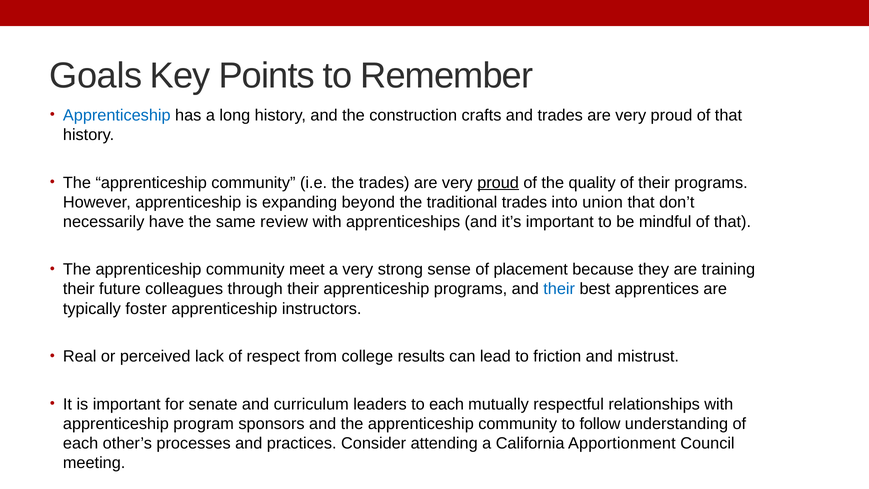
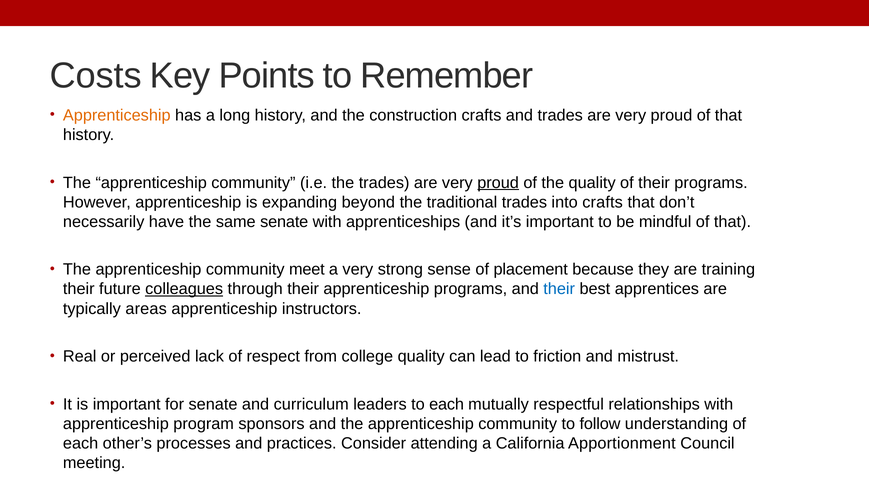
Goals: Goals -> Costs (96, 76)
Apprenticeship colour: blue -> orange (117, 115)
into union: union -> crafts (603, 202)
same review: review -> senate (284, 222)
colleagues underline: none -> present (184, 289)
foster: foster -> areas (146, 309)
college results: results -> quality (421, 356)
